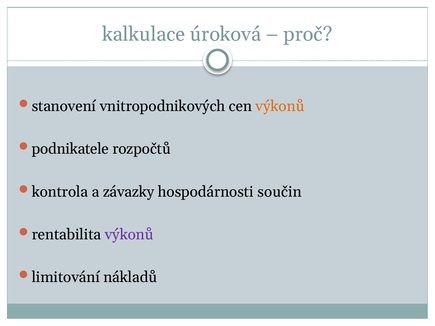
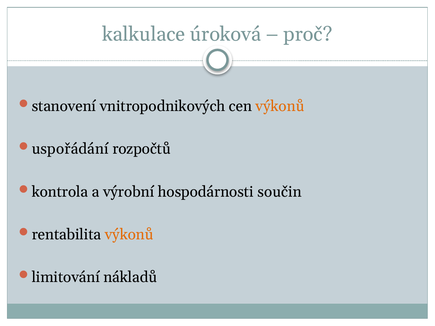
podnikatele: podnikatele -> uspořádání (70, 149)
závazky: závazky -> výrobní (129, 192)
výkonů colour: purple -> orange (129, 235)
